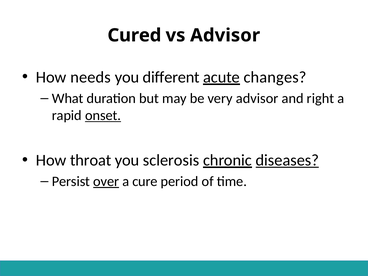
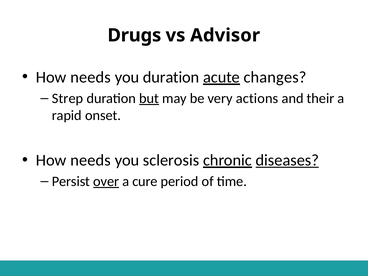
Cured: Cured -> Drugs (134, 35)
you different: different -> duration (171, 77)
What: What -> Strep (68, 98)
but underline: none -> present (149, 98)
very advisor: advisor -> actions (257, 98)
right: right -> their (321, 98)
onset underline: present -> none (103, 116)
throat: throat -> needs (91, 160)
